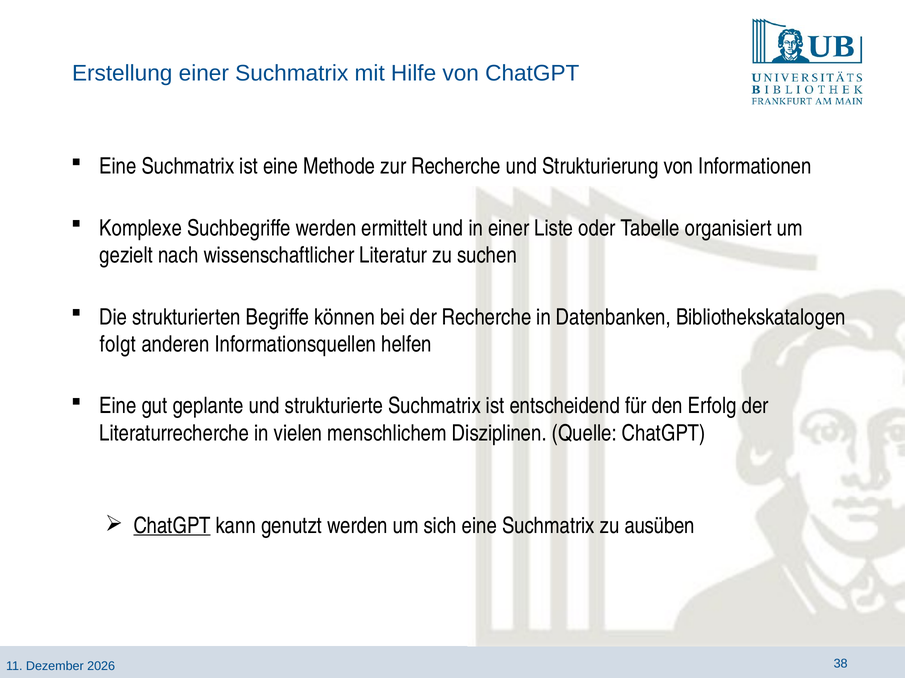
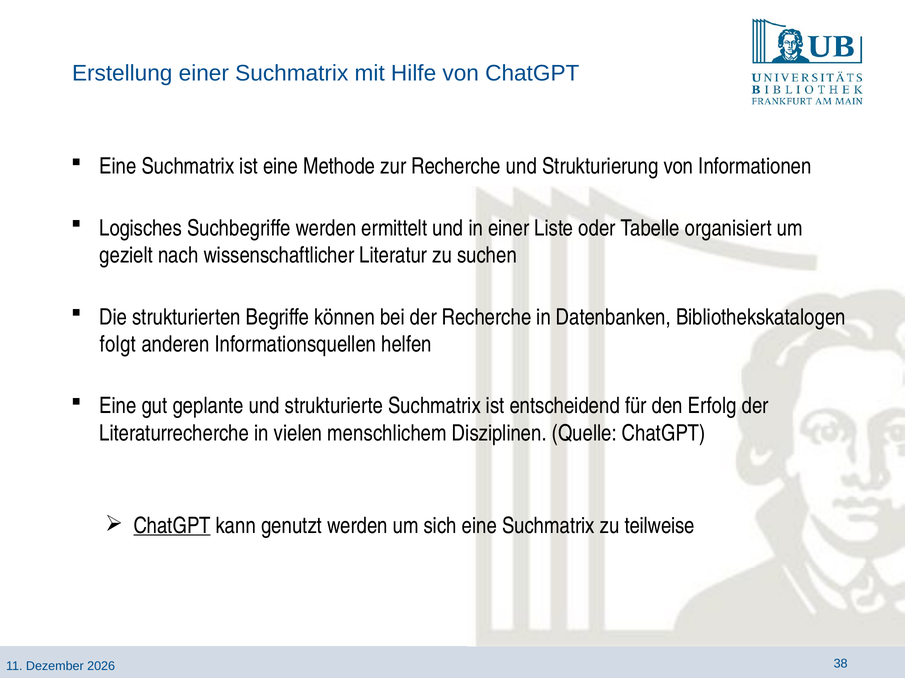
Komplexe: Komplexe -> Logisches (141, 228)
ausüben: ausüben -> teilweise (660, 526)
